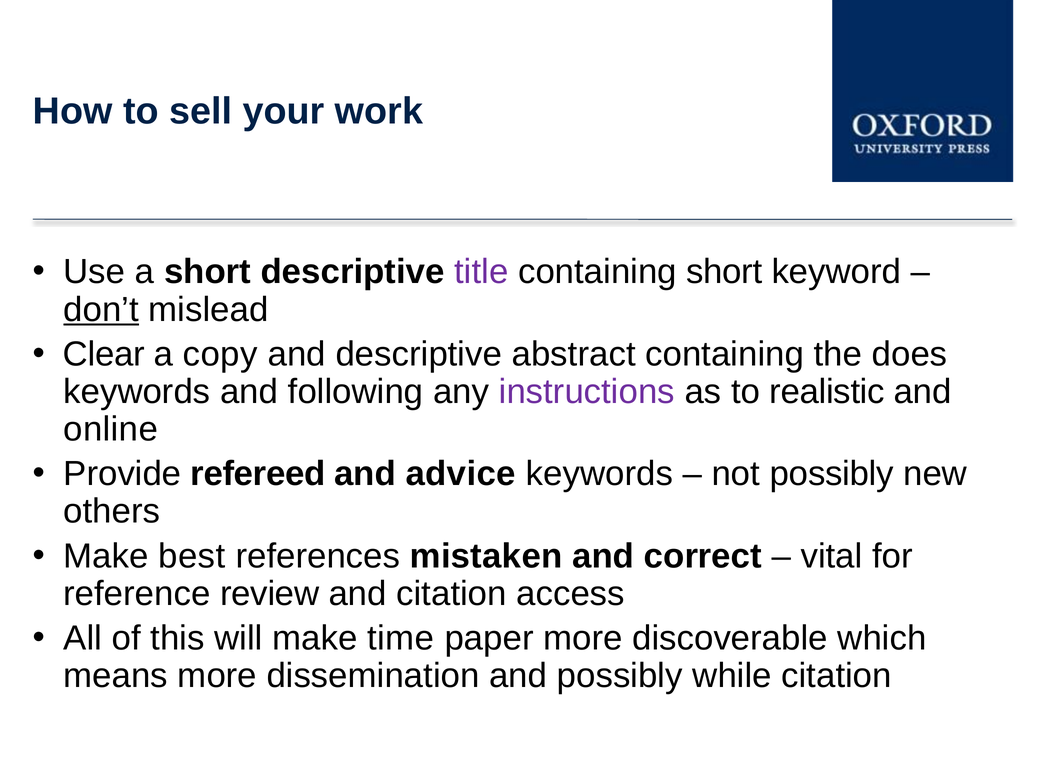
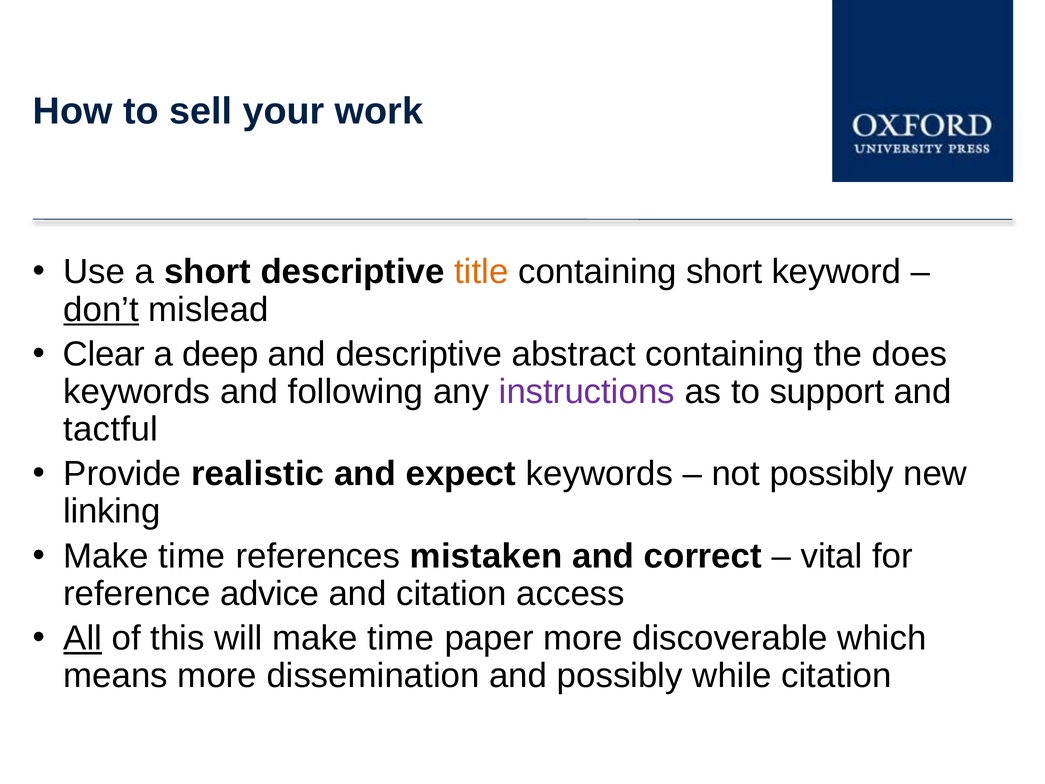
title colour: purple -> orange (481, 272)
copy: copy -> deep (221, 354)
realistic: realistic -> support (827, 392)
online: online -> tactful (111, 429)
refereed: refereed -> realistic (258, 474)
advice: advice -> expect (461, 474)
others: others -> linking (112, 511)
best: best -> time (192, 556)
review: review -> advice (270, 593)
All underline: none -> present (83, 638)
